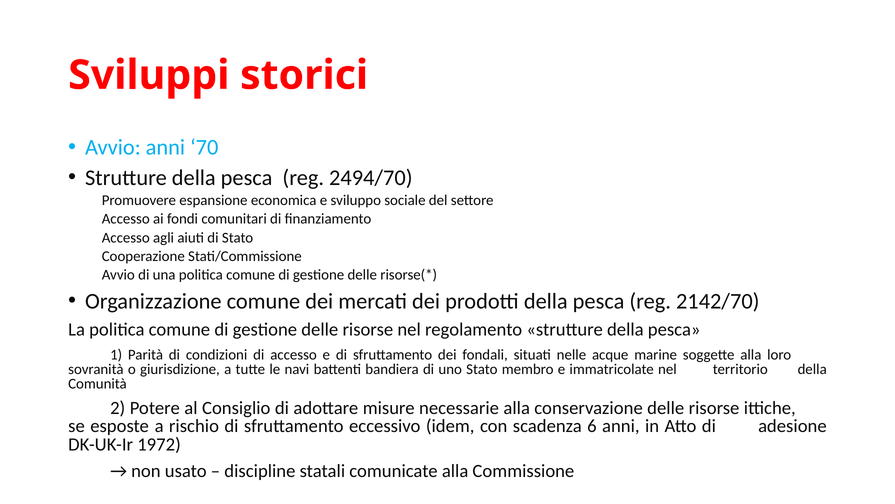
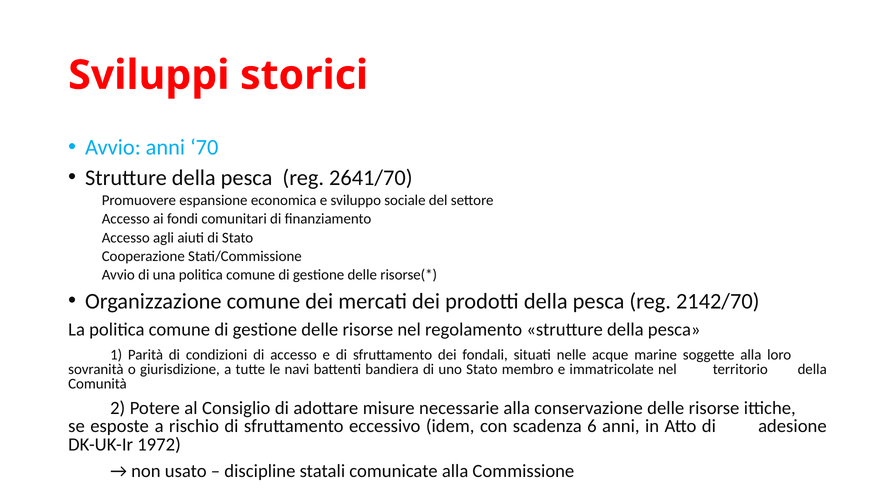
2494/70: 2494/70 -> 2641/70 (371, 177)
